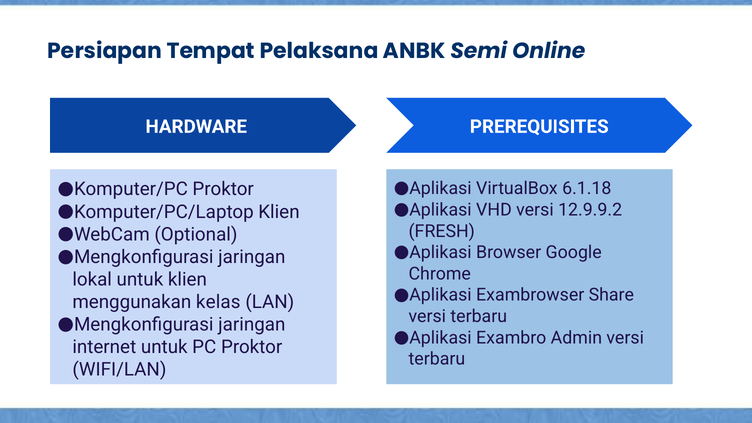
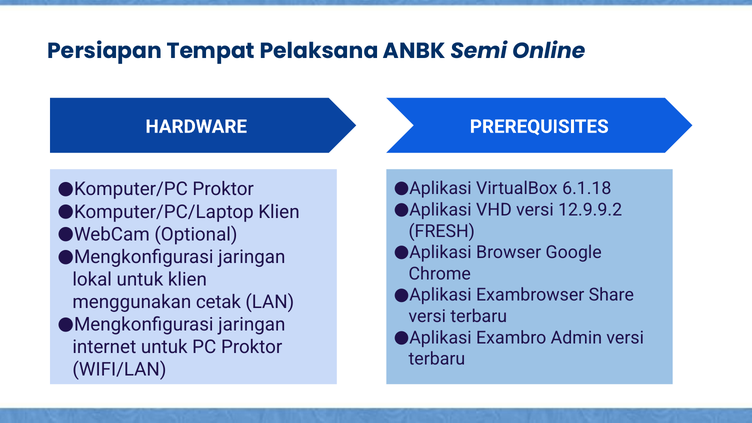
kelas: kelas -> cetak (218, 302)
